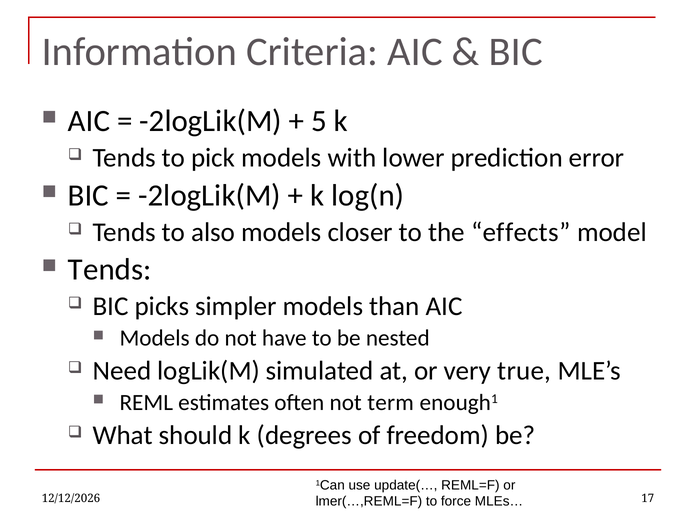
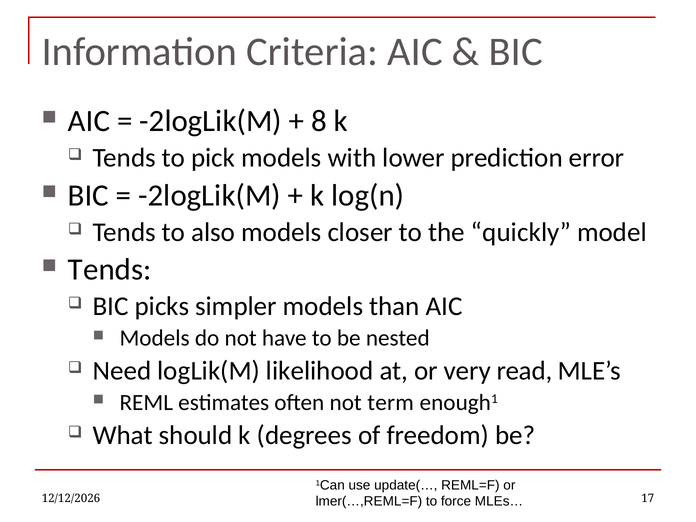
5: 5 -> 8 (319, 121)
effects: effects -> quickly (521, 232)
simulated: simulated -> likelihood (320, 371)
true: true -> read (524, 371)
